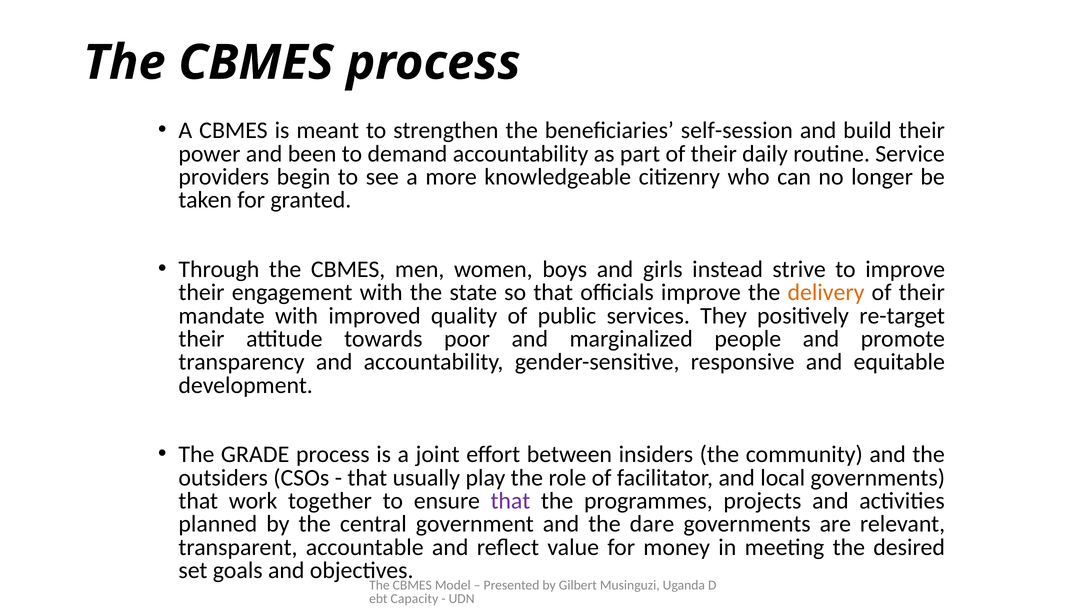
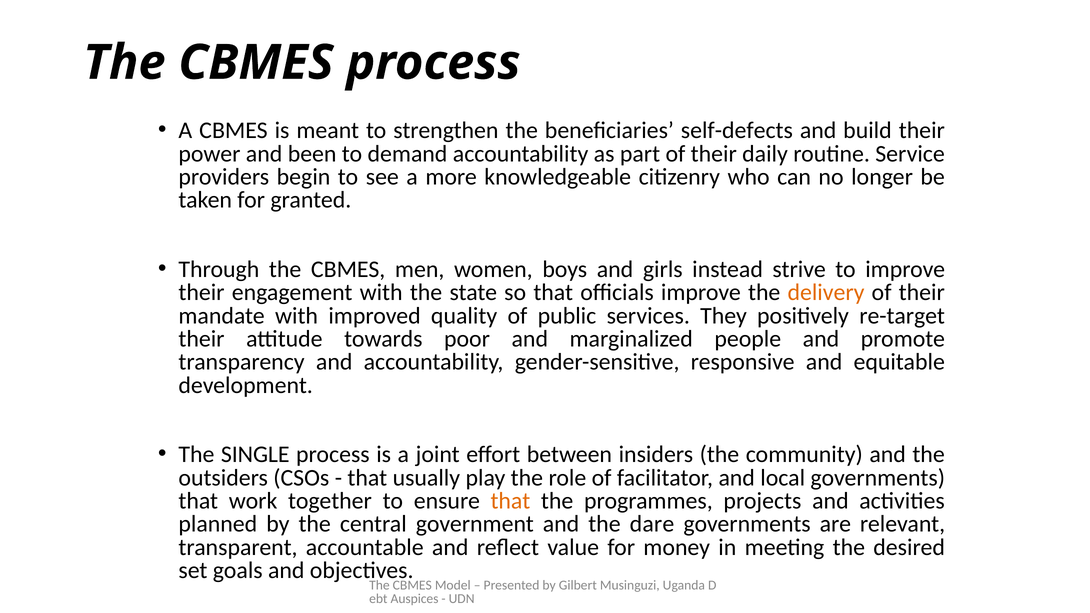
self-session: self-session -> self-defects (737, 131)
GRADE: GRADE -> SINGLE (255, 455)
that colour: purple -> orange (510, 501)
Capacity: Capacity -> Auspices (415, 599)
